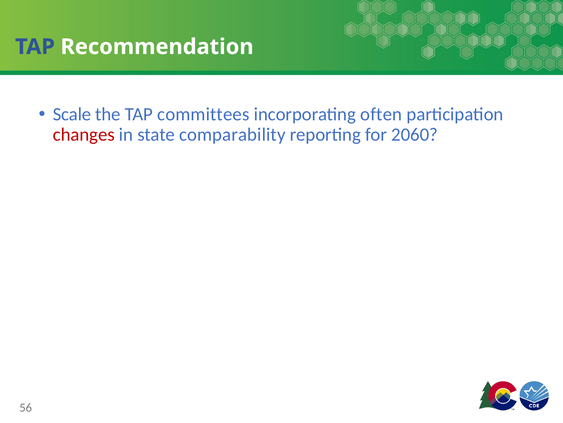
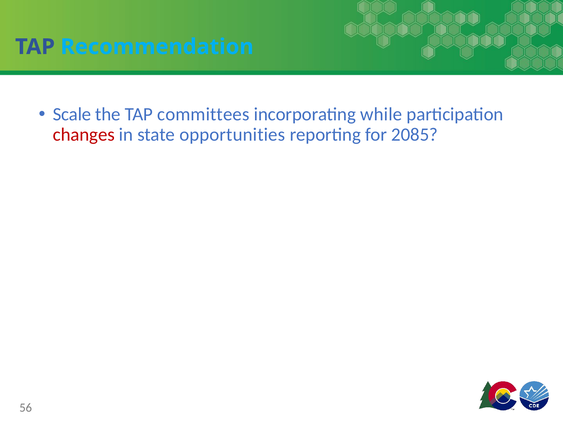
Recommendation colour: white -> light blue (157, 47)
often: often -> while (381, 114)
comparability: comparability -> opportunities (232, 134)
2060: 2060 -> 2085 (415, 134)
